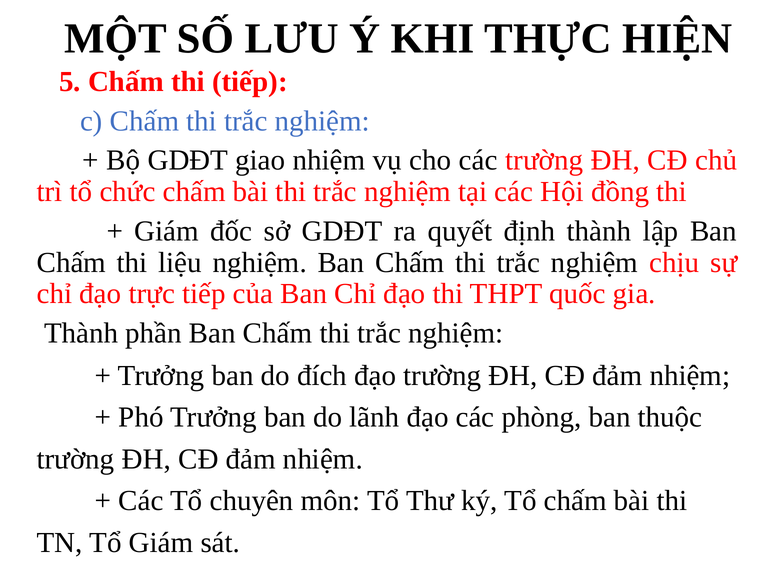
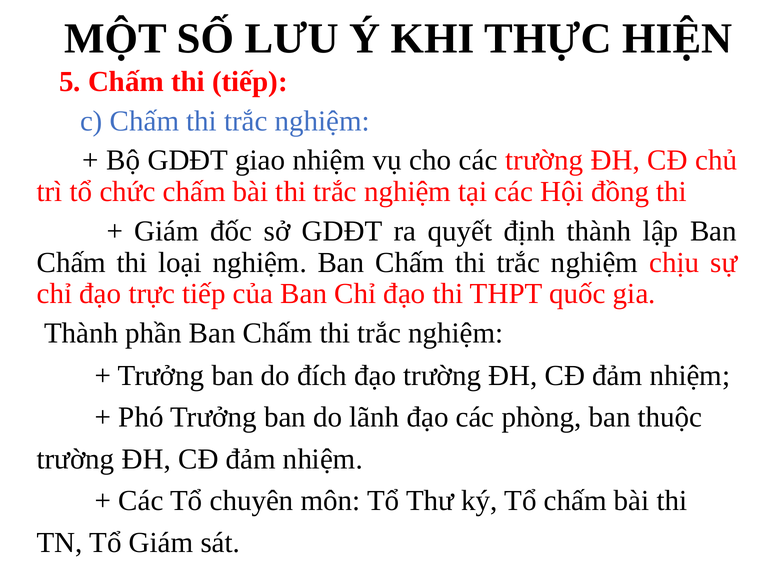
liệu: liệu -> loại (180, 263)
